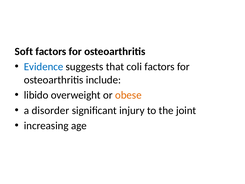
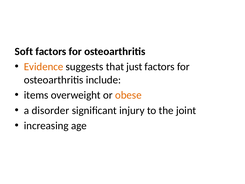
Evidence colour: blue -> orange (44, 67)
coli: coli -> just (134, 67)
libido: libido -> items (36, 95)
